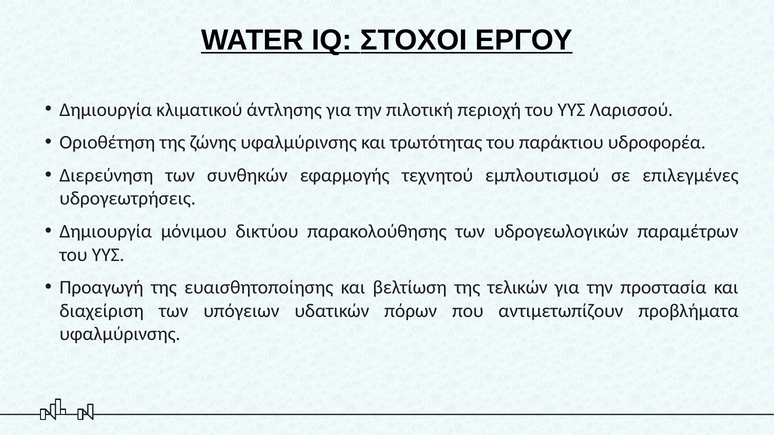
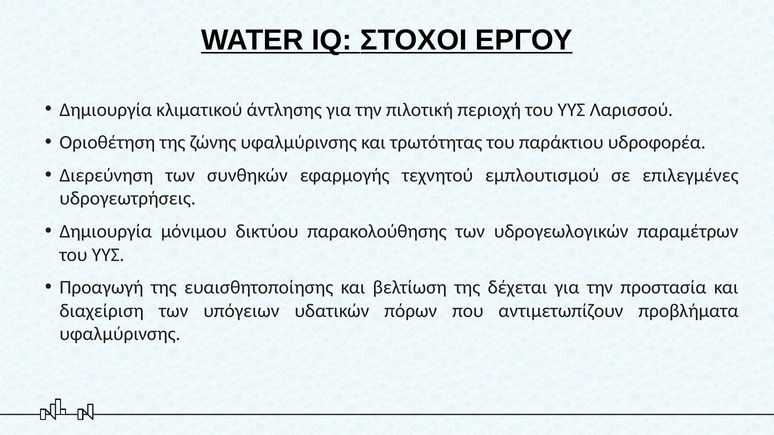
τελικών: τελικών -> δέχεται (517, 288)
